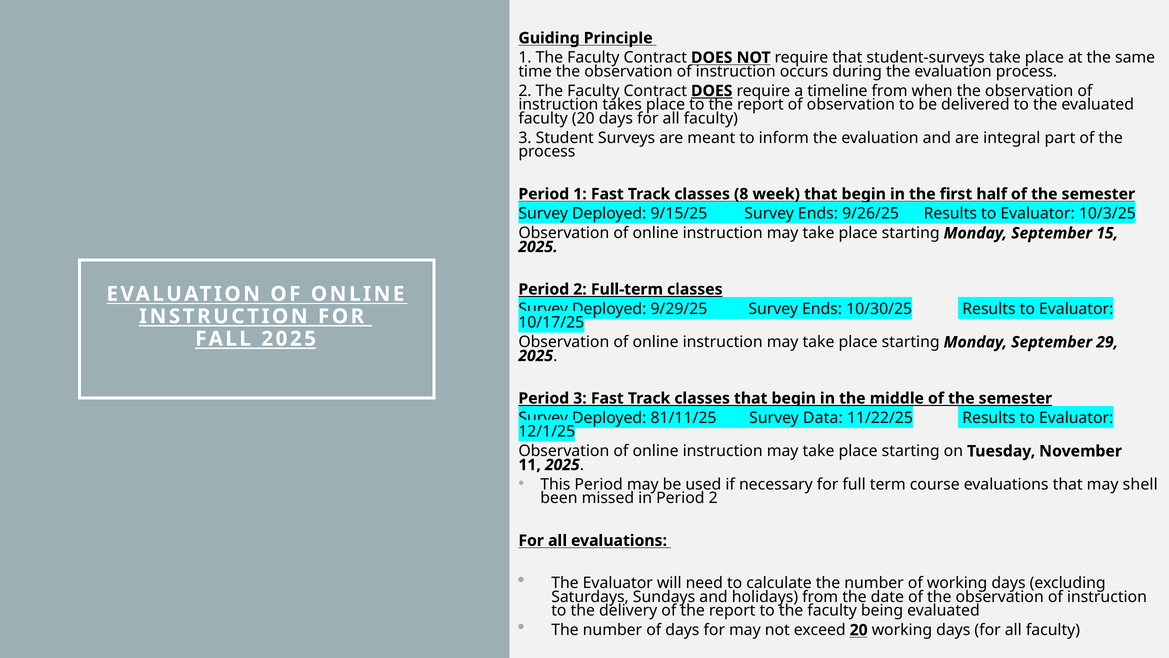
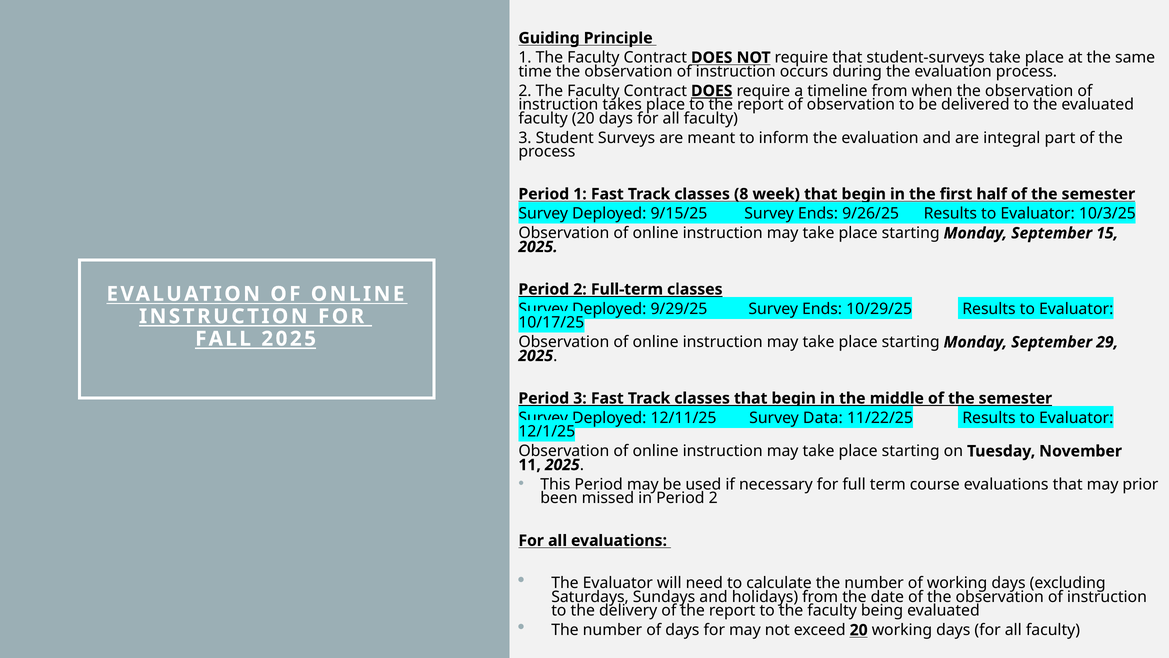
10/30/25: 10/30/25 -> 10/29/25 (879, 309)
81/11/25: 81/11/25 -> 12/11/25 (684, 418)
shell: shell -> prior (1140, 484)
